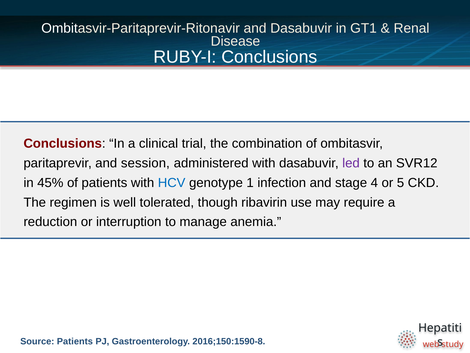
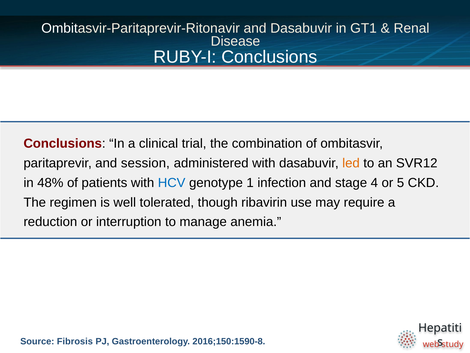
led colour: purple -> orange (351, 163)
45%: 45% -> 48% (50, 183)
Source Patients: Patients -> Fibrosis (75, 341)
